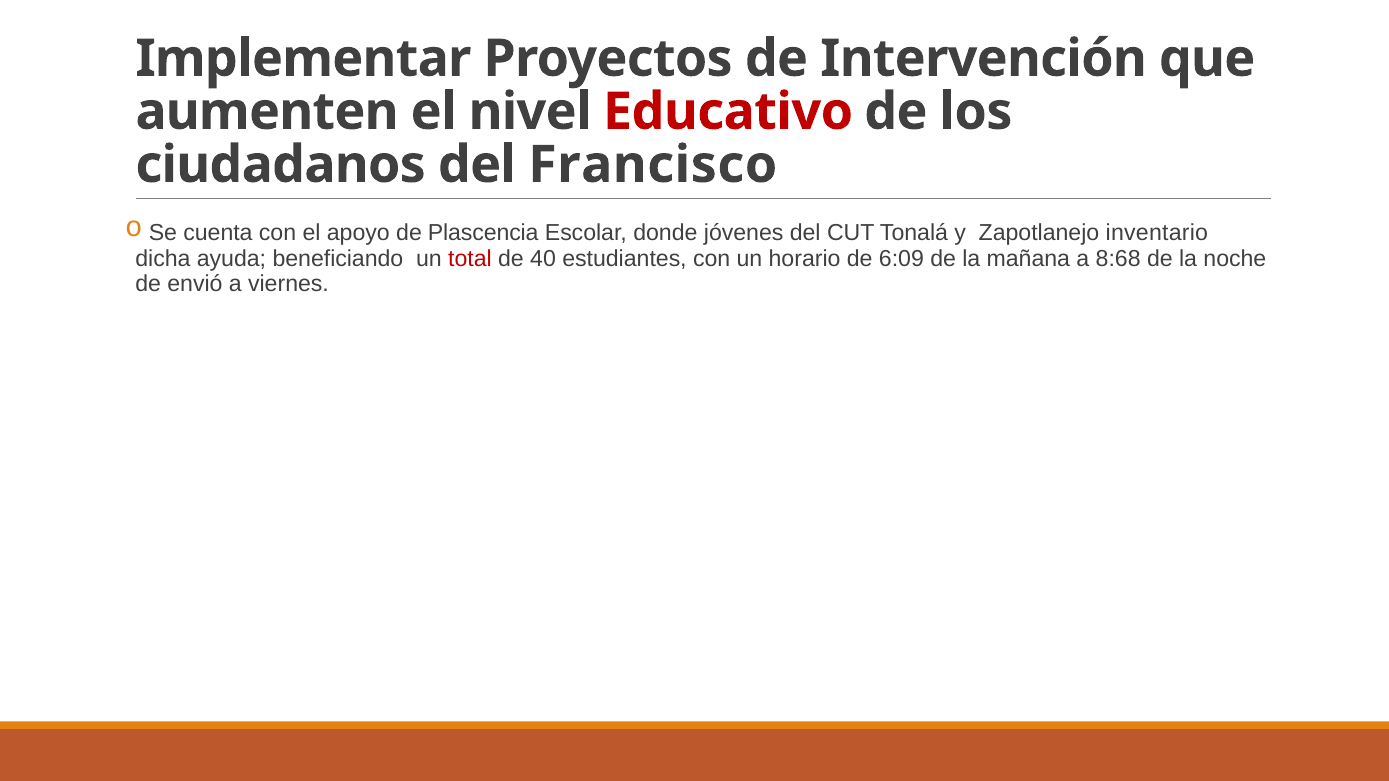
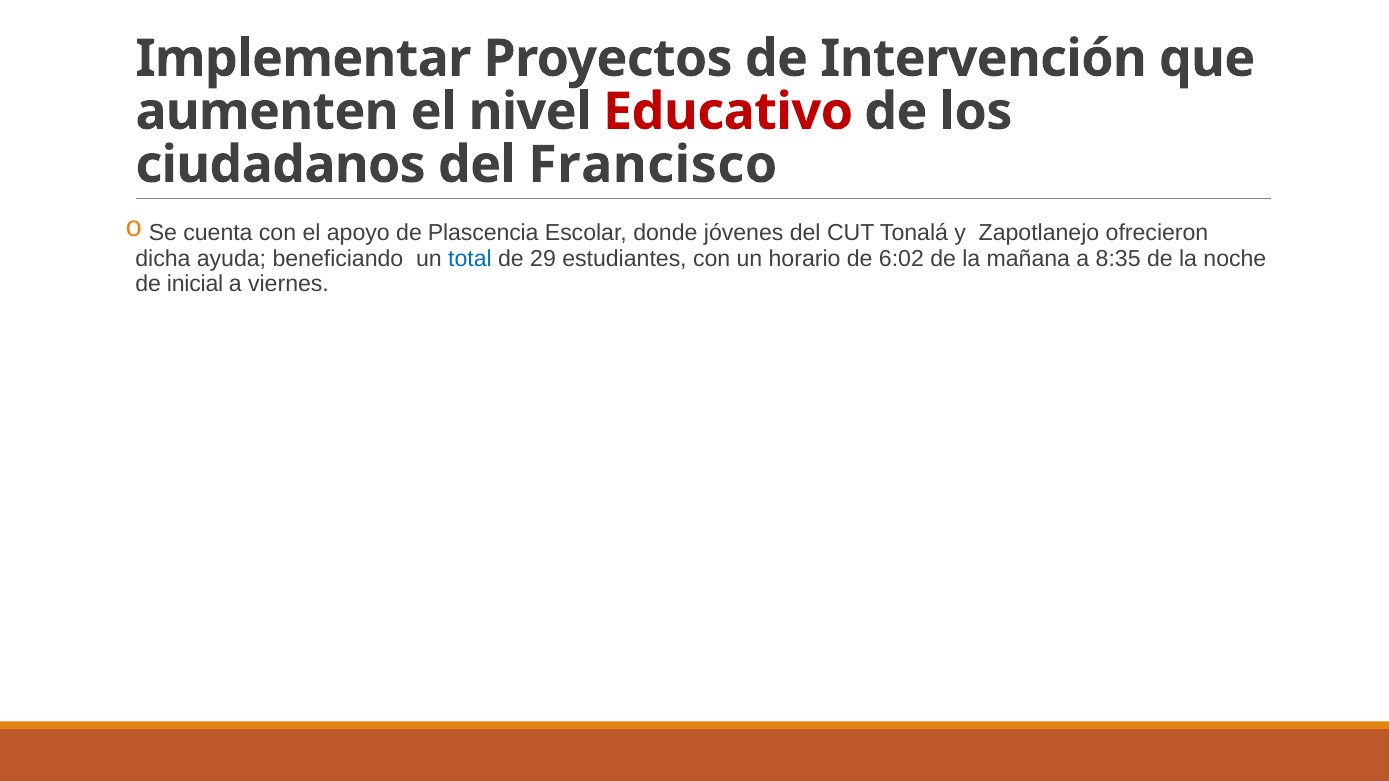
inventario: inventario -> ofrecieron (1157, 233)
total colour: red -> blue (470, 259)
40: 40 -> 29 (543, 259)
6:09: 6:09 -> 6:02 (901, 259)
8:68: 8:68 -> 8:35 (1118, 259)
envió: envió -> inicial (195, 284)
